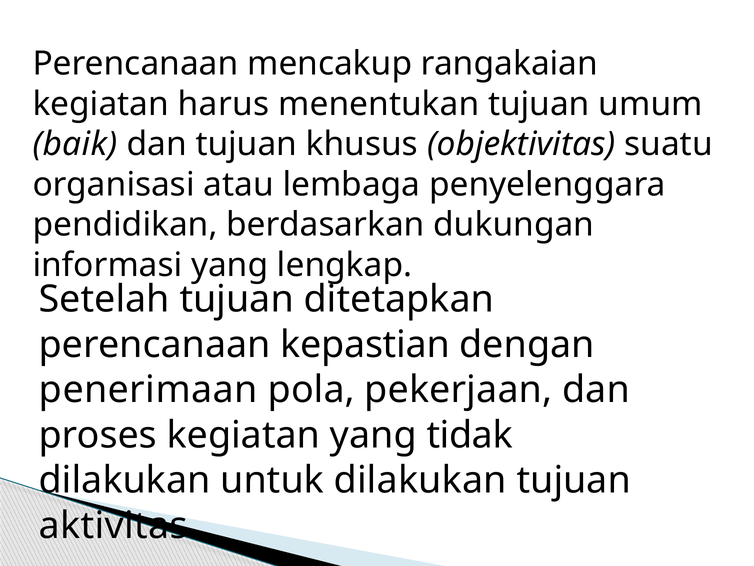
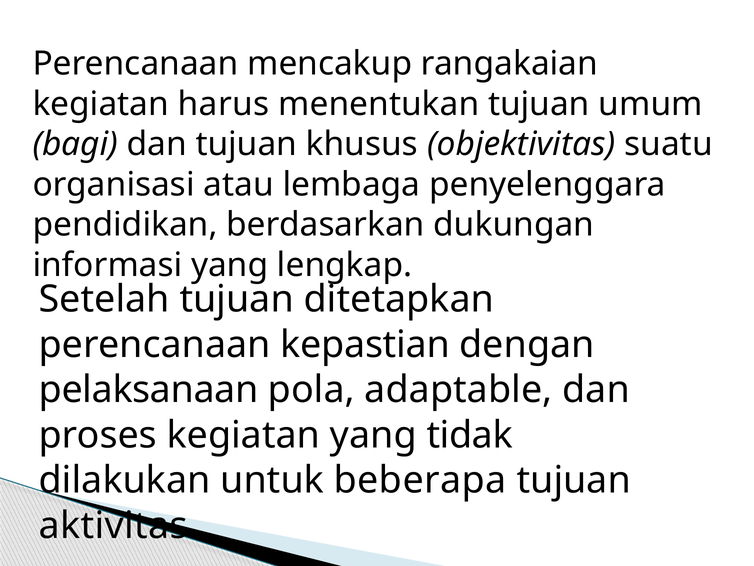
baik: baik -> bagi (75, 144)
penerimaan: penerimaan -> pelaksanaan (149, 390)
pekerjaan: pekerjaan -> adaptable (458, 390)
untuk dilakukan: dilakukan -> beberapa (420, 480)
